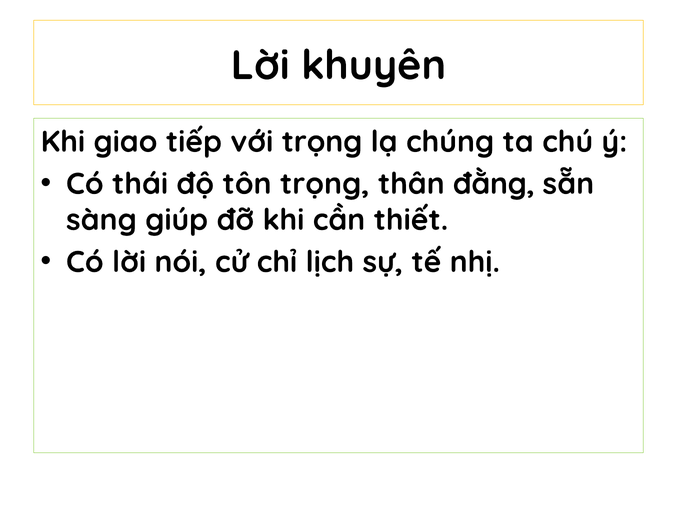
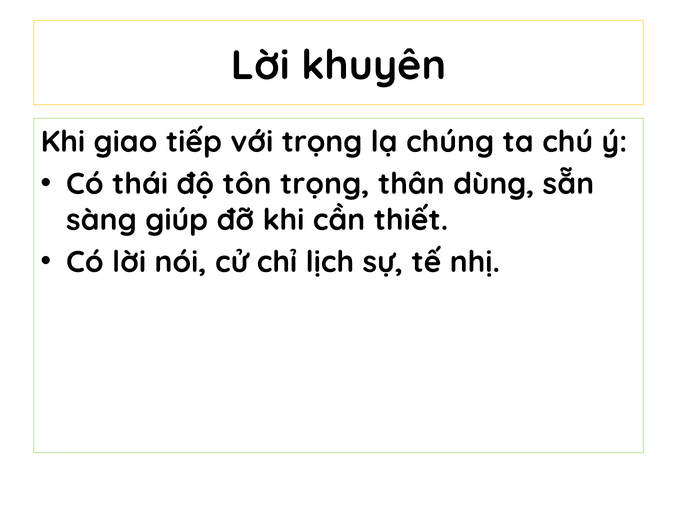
đằng: đằng -> dùng (494, 184)
